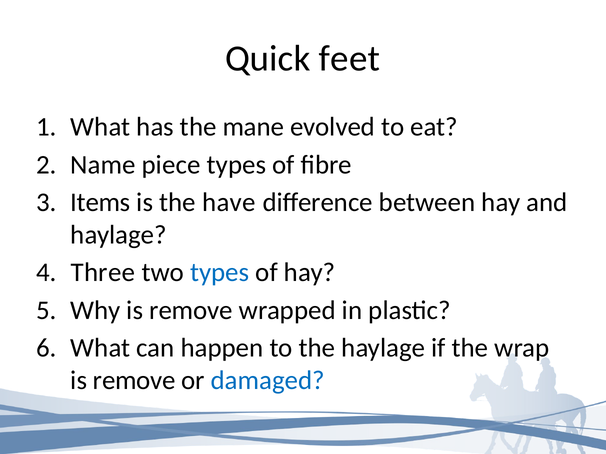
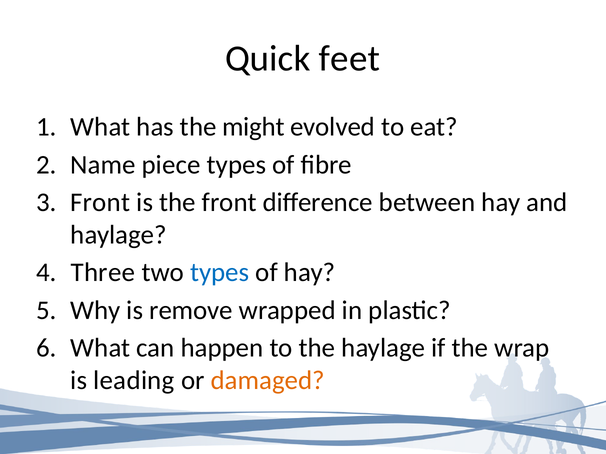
mane: mane -> might (253, 127)
Items: Items -> Front (100, 203)
the have: have -> front (229, 203)
remove: remove -> leading (134, 381)
damaged colour: blue -> orange (268, 381)
